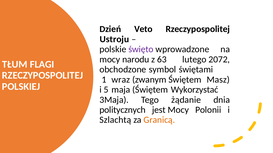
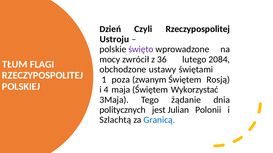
Veto: Veto -> Czyli (143, 29)
narodu: narodu -> zwrócił (136, 60)
63: 63 -> 36 (162, 60)
2072: 2072 -> 2084 (219, 60)
symbol: symbol -> ustawy (163, 70)
wraz: wraz -> poza (121, 80)
Masz: Masz -> Rosją (218, 80)
5: 5 -> 4 (106, 90)
jest Mocy: Mocy -> Julian (178, 110)
Granicą colour: orange -> blue (159, 120)
